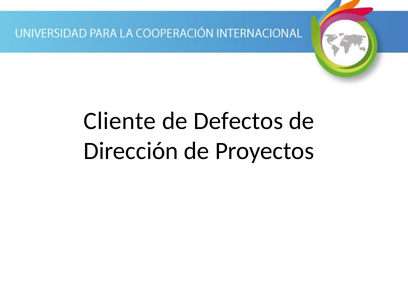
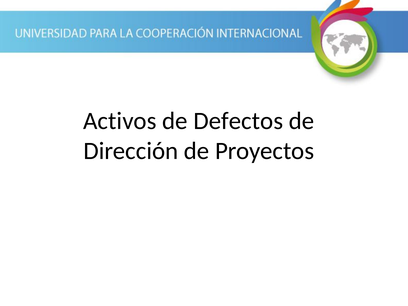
Cliente: Cliente -> Activos (120, 121)
